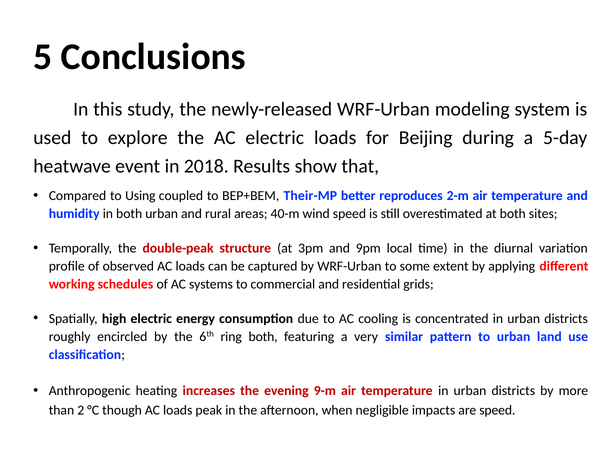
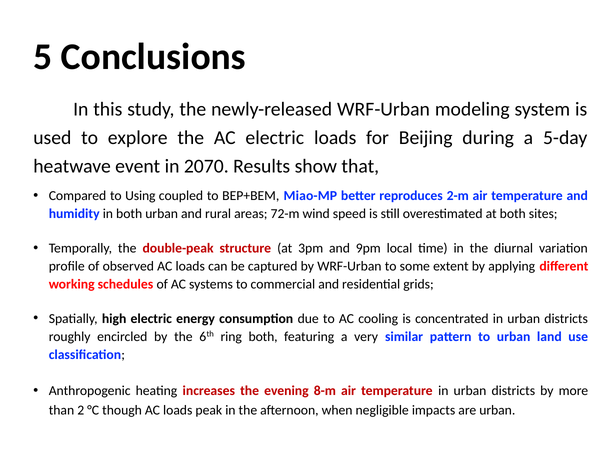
2018: 2018 -> 2070 (206, 166)
Their-MP: Their-MP -> Miao-MP (310, 196)
40-m: 40-m -> 72-m (285, 214)
9-m: 9-m -> 8-m (325, 391)
are speed: speed -> urban (497, 410)
